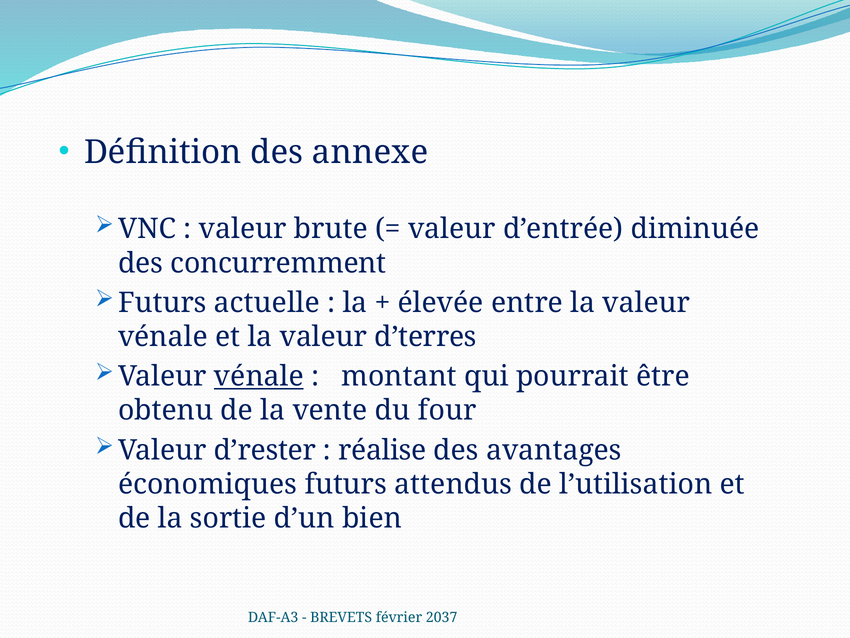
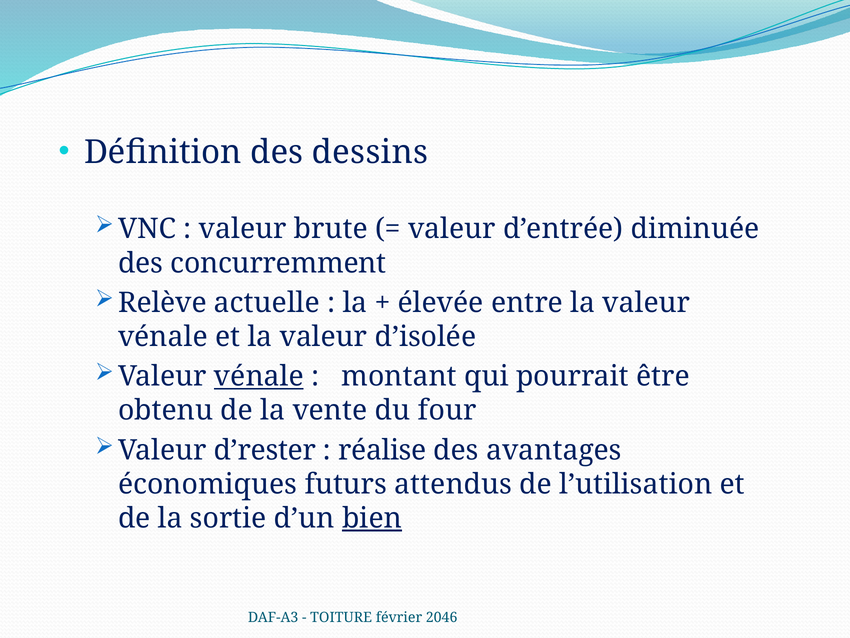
annexe: annexe -> dessins (370, 152)
Futurs: Futurs -> Relève (162, 303)
d’terres: d’terres -> d’isolée (425, 337)
bien underline: none -> present (372, 518)
BREVETS: BREVETS -> TOITURE (341, 617)
2037: 2037 -> 2046 (442, 617)
